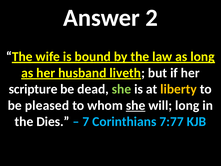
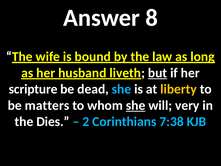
2: 2 -> 8 (152, 18)
but underline: none -> present (158, 73)
she colour: light green -> light blue (121, 89)
pleased: pleased -> matters (47, 105)
will long: long -> very (187, 105)
7: 7 -> 2 (86, 121)
7:77: 7:77 -> 7:38 (172, 121)
